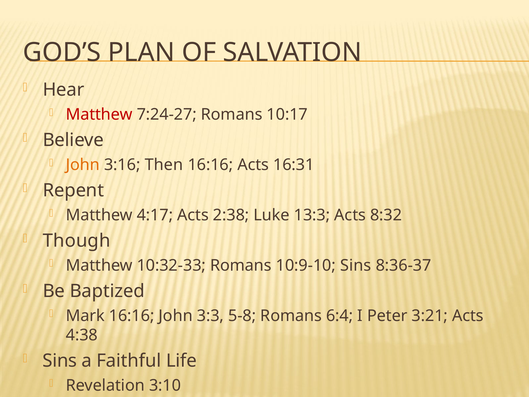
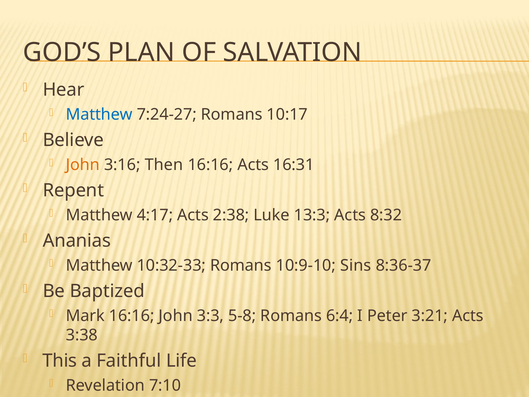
Matthew colour: red -> blue (99, 115)
Though: Though -> Ananias (77, 241)
4:38: 4:38 -> 3:38 (82, 335)
Sins: Sins -> This (60, 361)
3:10: 3:10 -> 7:10 (165, 385)
